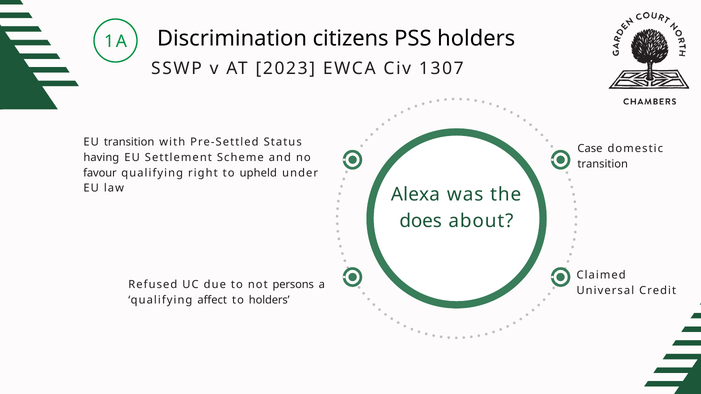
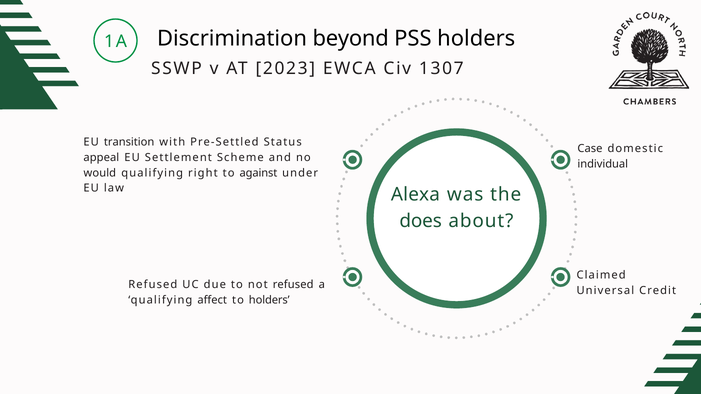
citizens: citizens -> beyond (351, 38)
having: having -> appeal (101, 158)
transition: transition -> individual (603, 164)
favour: favour -> would (100, 173)
upheld: upheld -> against (258, 173)
not persons: persons -> refused (293, 285)
